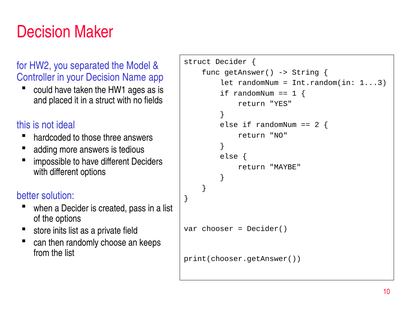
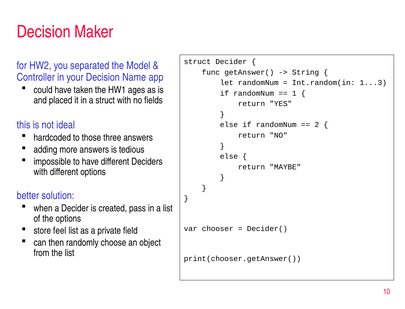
inits: inits -> feel (60, 230)
keeps: keeps -> object (150, 242)
